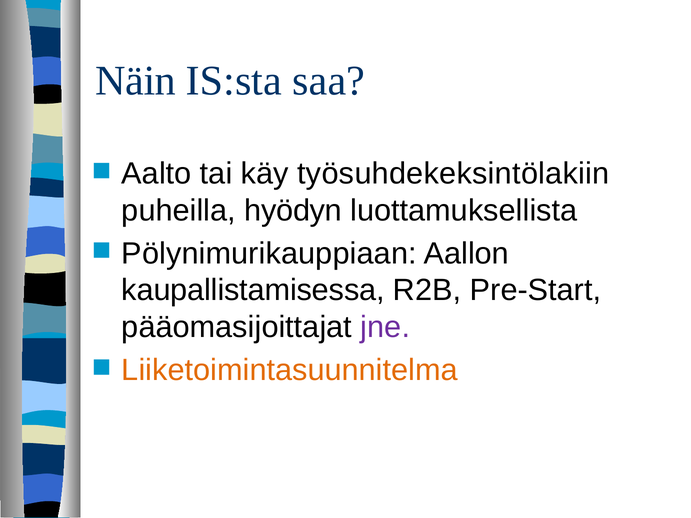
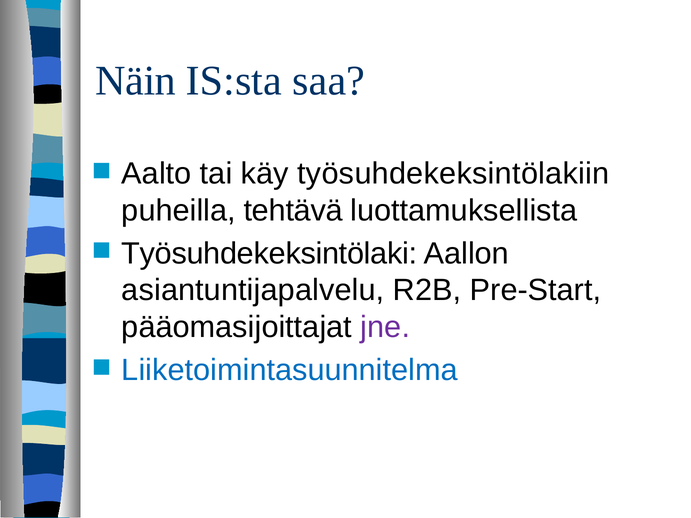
hyödyn: hyödyn -> tehtävä (293, 211)
Pölynimurikauppiaan: Pölynimurikauppiaan -> Työsuhdekeksintölaki (269, 254)
kaupallistamisessa: kaupallistamisessa -> asiantuntijapalvelu (253, 290)
Liiketoimintasuunnitelma colour: orange -> blue (290, 370)
